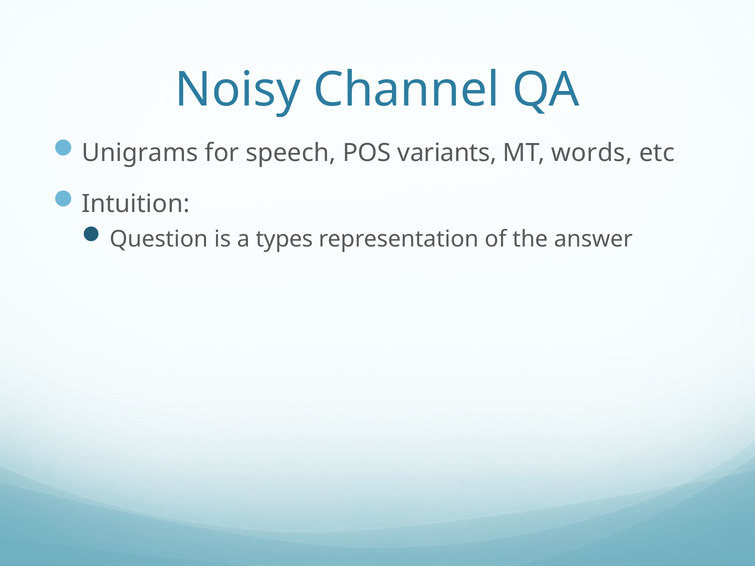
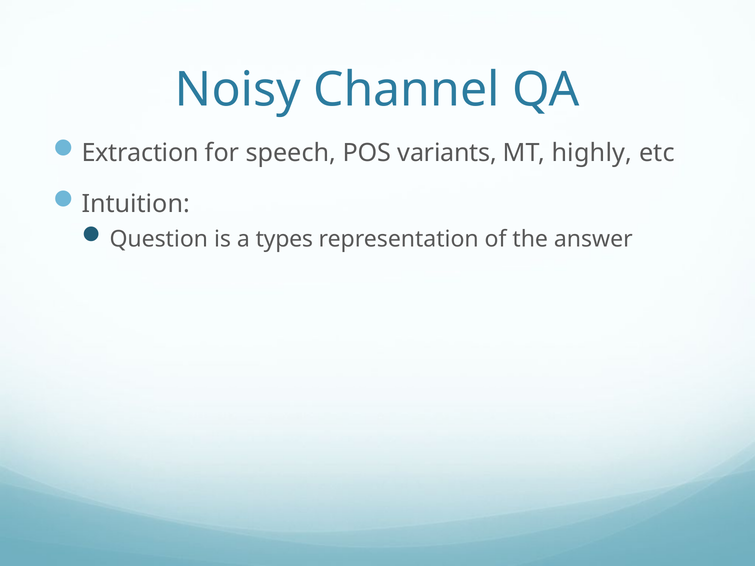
Unigrams: Unigrams -> Extraction (140, 153)
words: words -> highly (592, 153)
